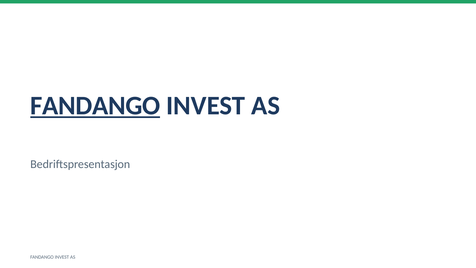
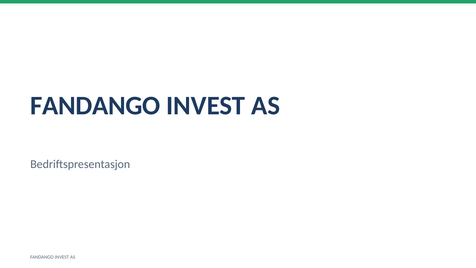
FANDANGO underline: present -> none (95, 106)
